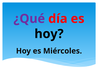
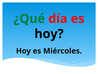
¿Qué colour: purple -> green (29, 19)
